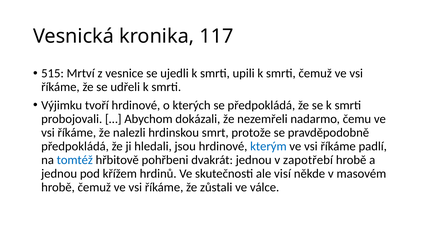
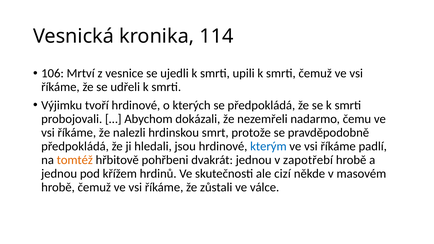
117: 117 -> 114 (216, 36)
515: 515 -> 106 (53, 73)
tomtéž colour: blue -> orange (75, 160)
visí: visí -> cizí (282, 174)
